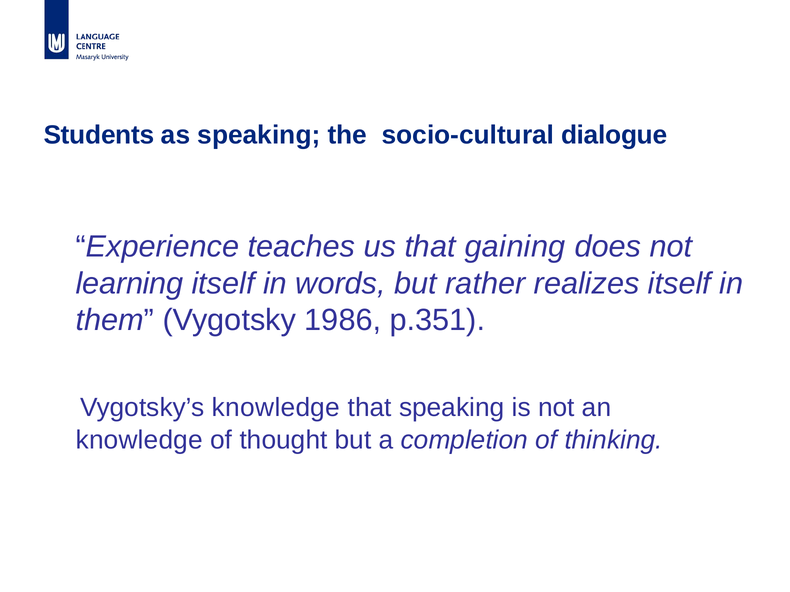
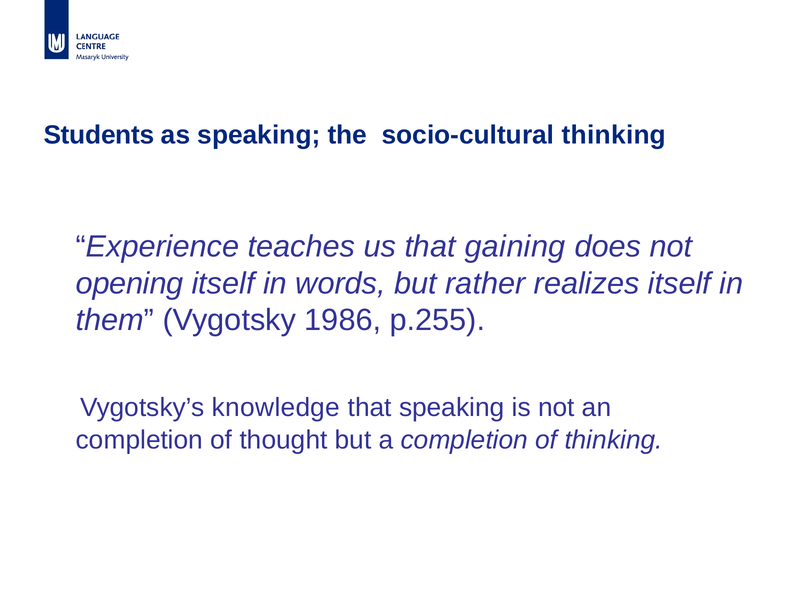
socio-cultural dialogue: dialogue -> thinking (614, 135)
learning: learning -> opening (130, 284)
p.351: p.351 -> p.255 (437, 321)
knowledge: knowledge -> completion (139, 441)
